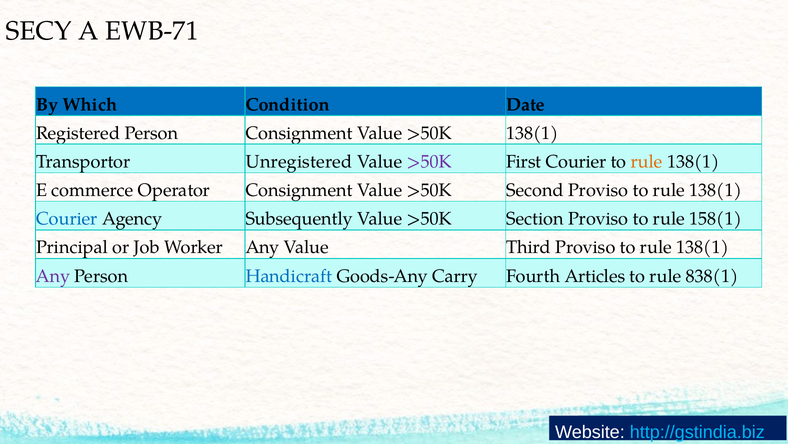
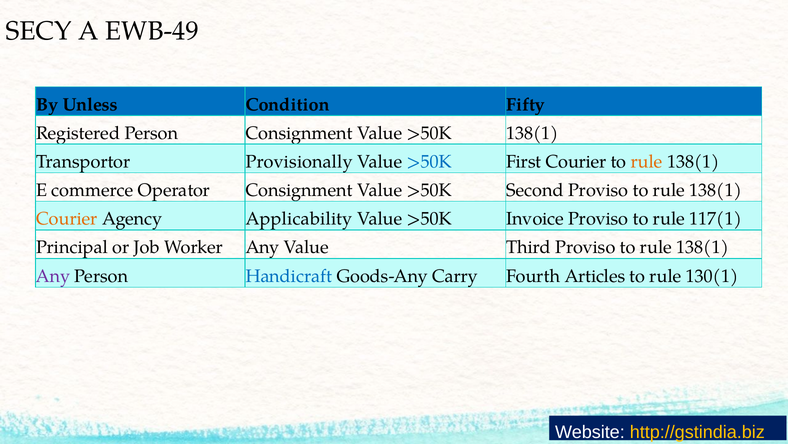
EWB-71: EWB-71 -> EWB-49 (152, 31)
Which: Which -> Unless (90, 105)
Date: Date -> Fifty (526, 105)
Unregistered: Unregistered -> Provisionally (299, 161)
>50K colour: purple -> blue (429, 161)
Courier colour: blue -> orange (67, 219)
Subsequently: Subsequently -> Applicability (299, 219)
Section: Section -> Invoice (535, 219)
158(1: 158(1 -> 117(1 (716, 219)
838(1: 838(1 -> 130(1 (712, 276)
http://gstindia.biz colour: light blue -> yellow (697, 432)
